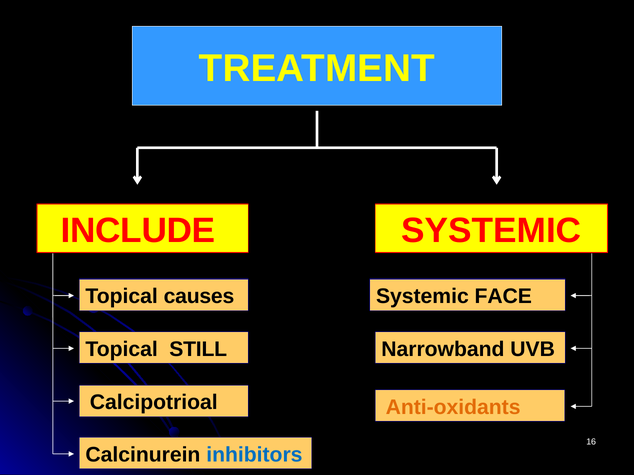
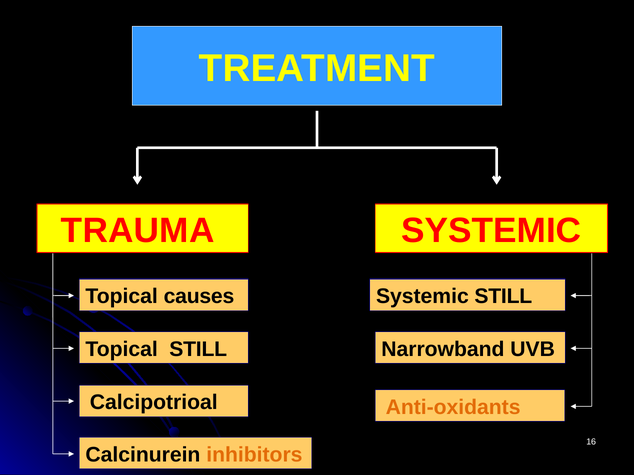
INCLUDE: INCLUDE -> TRAUMA (138, 231)
Systemic FACE: FACE -> STILL (503, 297)
inhibitors colour: blue -> orange (254, 455)
